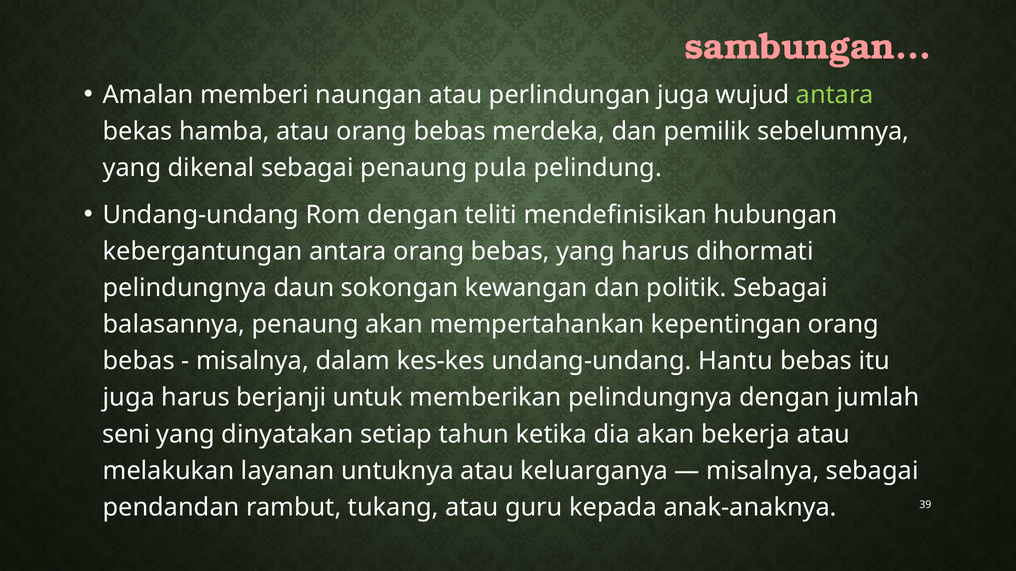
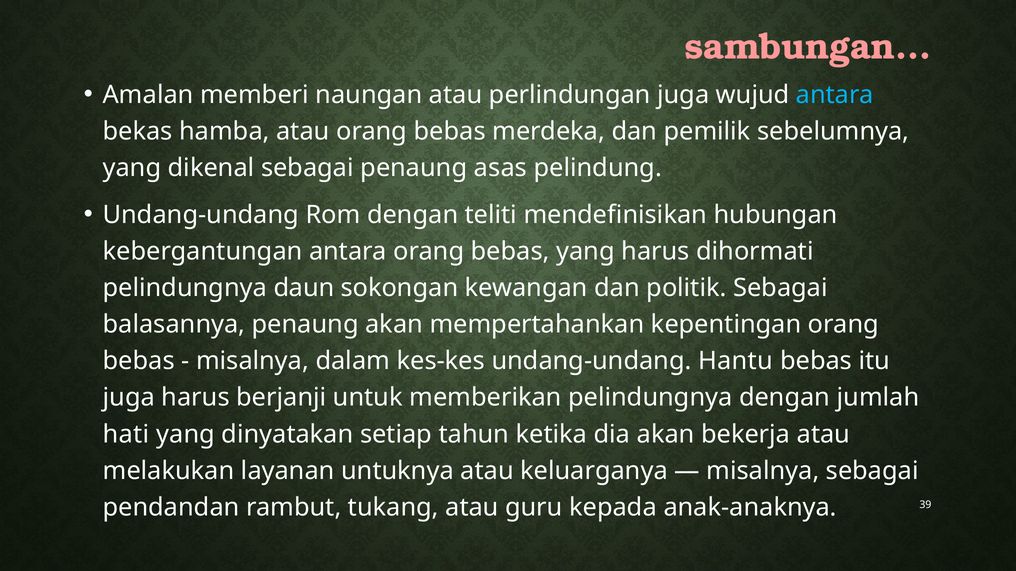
antara colour: light green -> light blue (835, 95)
pula: pula -> asas (500, 168)
seni: seni -> hati (126, 435)
